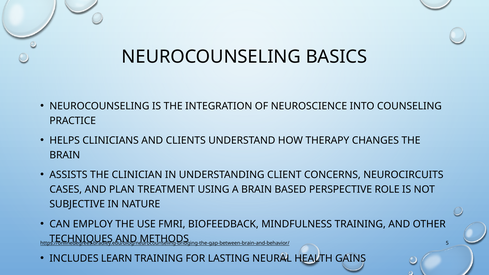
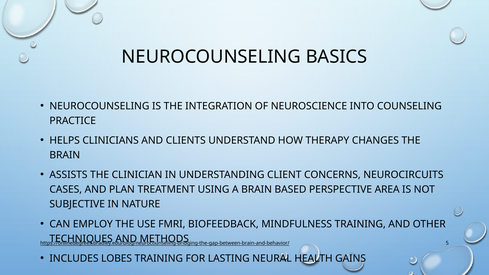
ROLE: ROLE -> AREA (387, 190)
LEARN: LEARN -> LOBES (117, 258)
